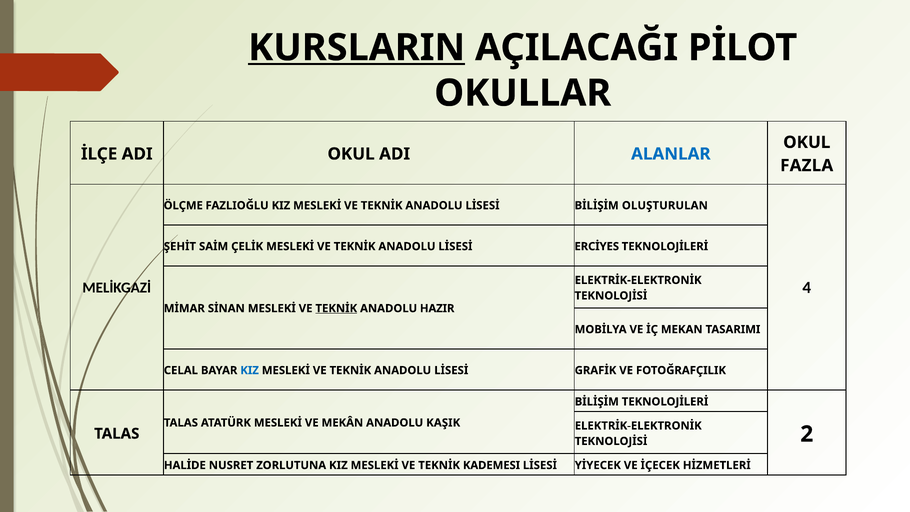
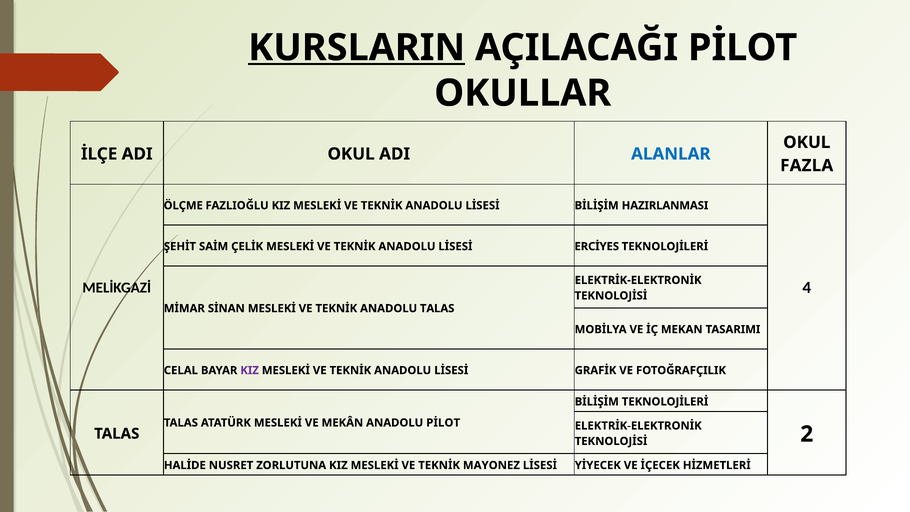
OLUŞTURULAN: OLUŞTURULAN -> HAZIRLANMASI (665, 205)
TEKNİK underline: present -> none (336, 308)
ANADOLU HAZIR: HAZIR -> TALAS (437, 308)
KIZ colour: blue -> purple (250, 370)
ANADOLU KAŞIK: KAŞIK -> PİLOT (443, 423)
KADEMESI: KADEMESI -> MAYONEZ (491, 465)
